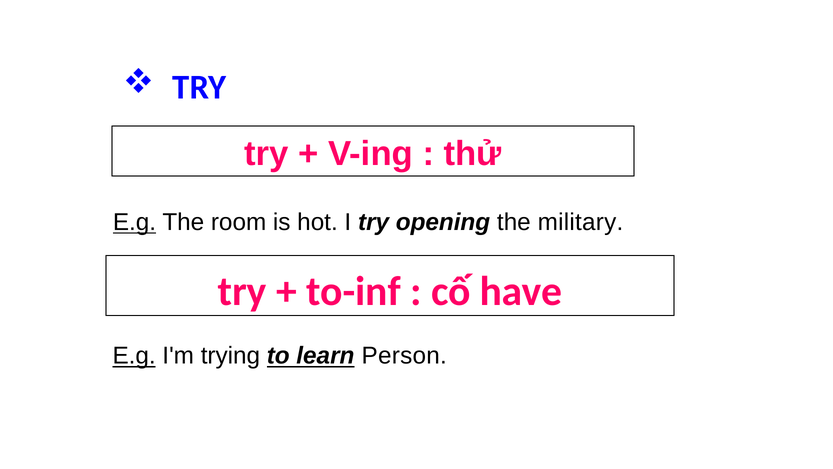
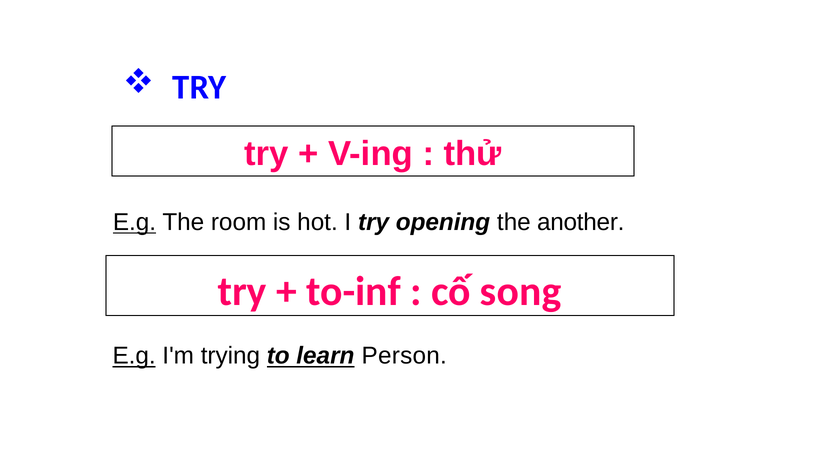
military: military -> another (581, 222)
have: have -> song (521, 291)
